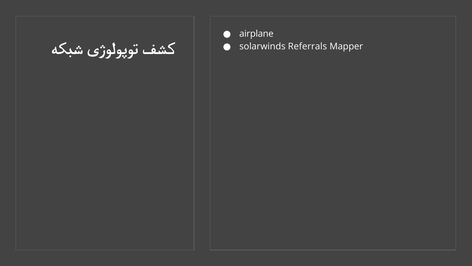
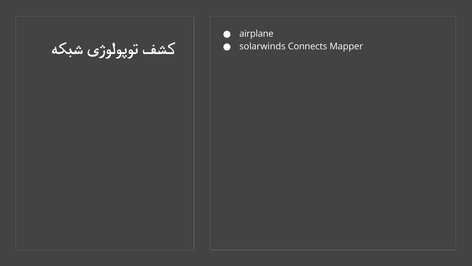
Referrals: Referrals -> Connects (308, 46)
